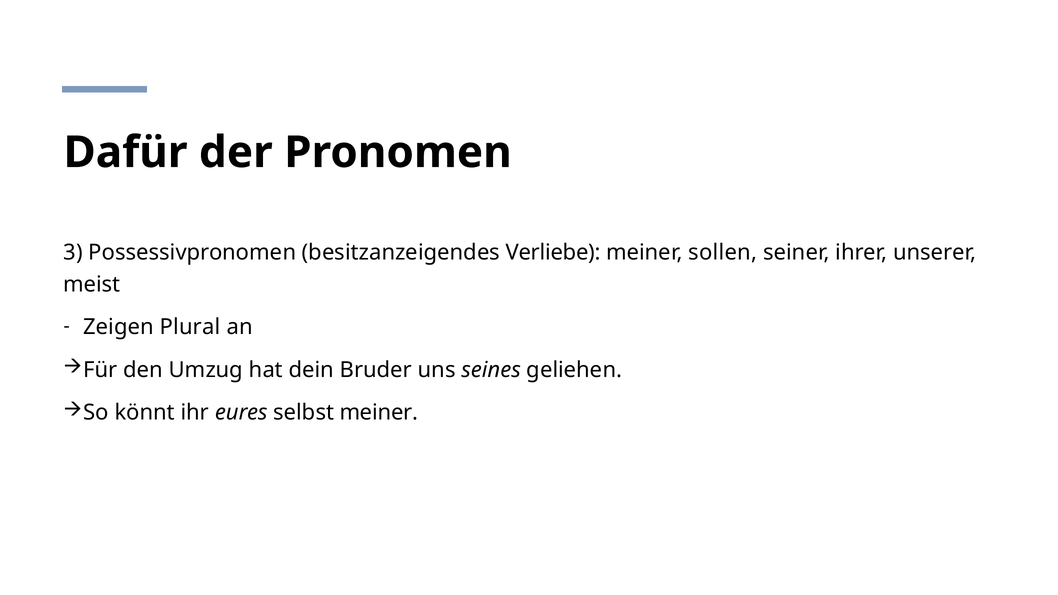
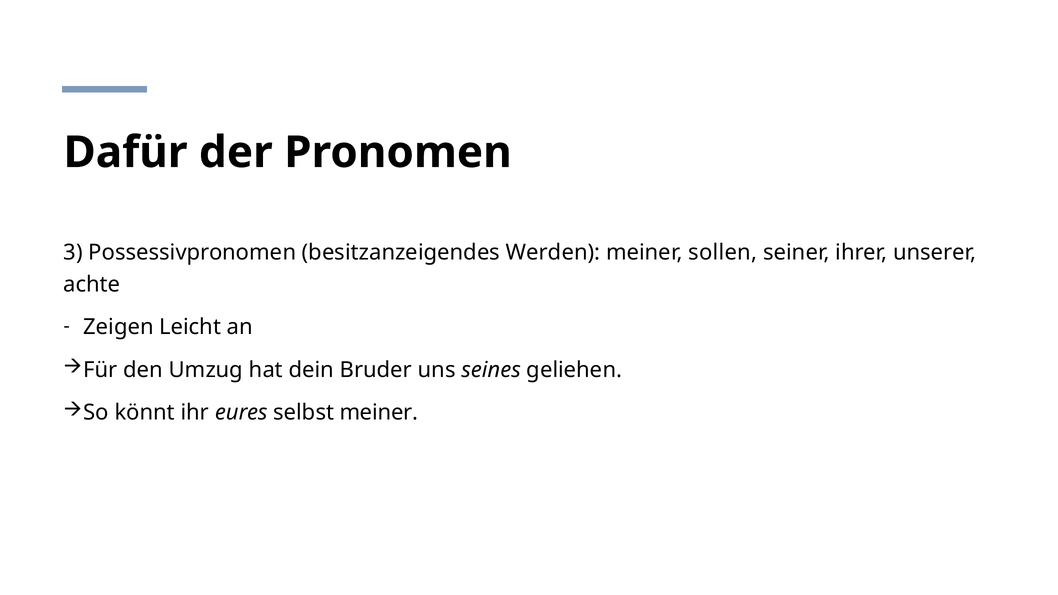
Verliebe: Verliebe -> Werden (553, 253)
meist: meist -> achte (92, 284)
Plural: Plural -> Leicht (190, 327)
